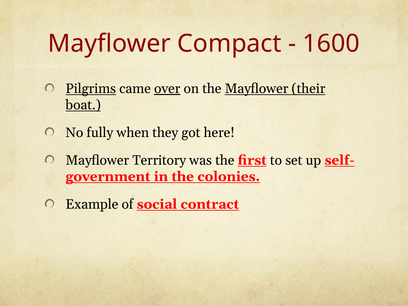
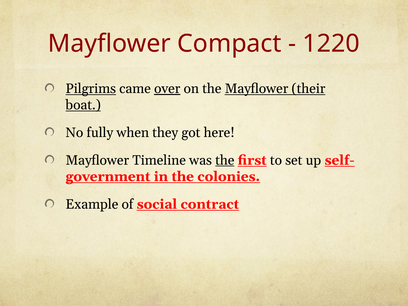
1600: 1600 -> 1220 (331, 44)
Territory: Territory -> Timeline (159, 160)
the underline: none -> present (225, 160)
